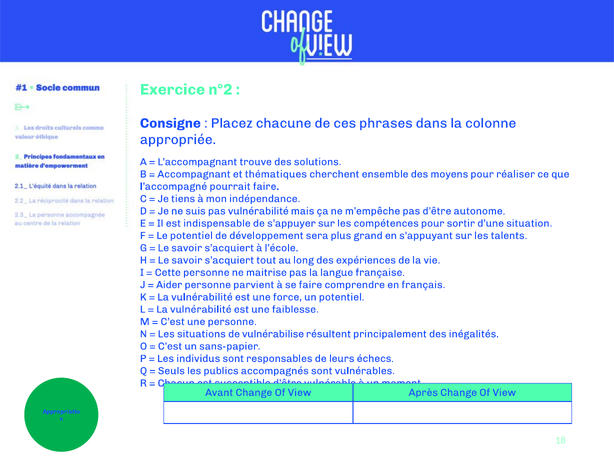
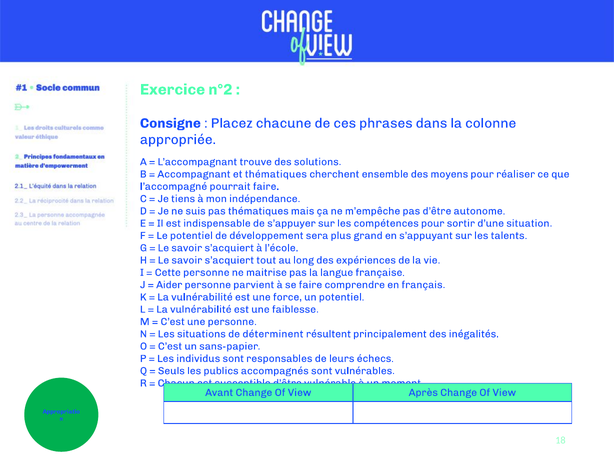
pas vulnérabilité: vulnérabilité -> thématiques (258, 211)
vulnérabilise: vulnérabilise -> déterminent (273, 334)
